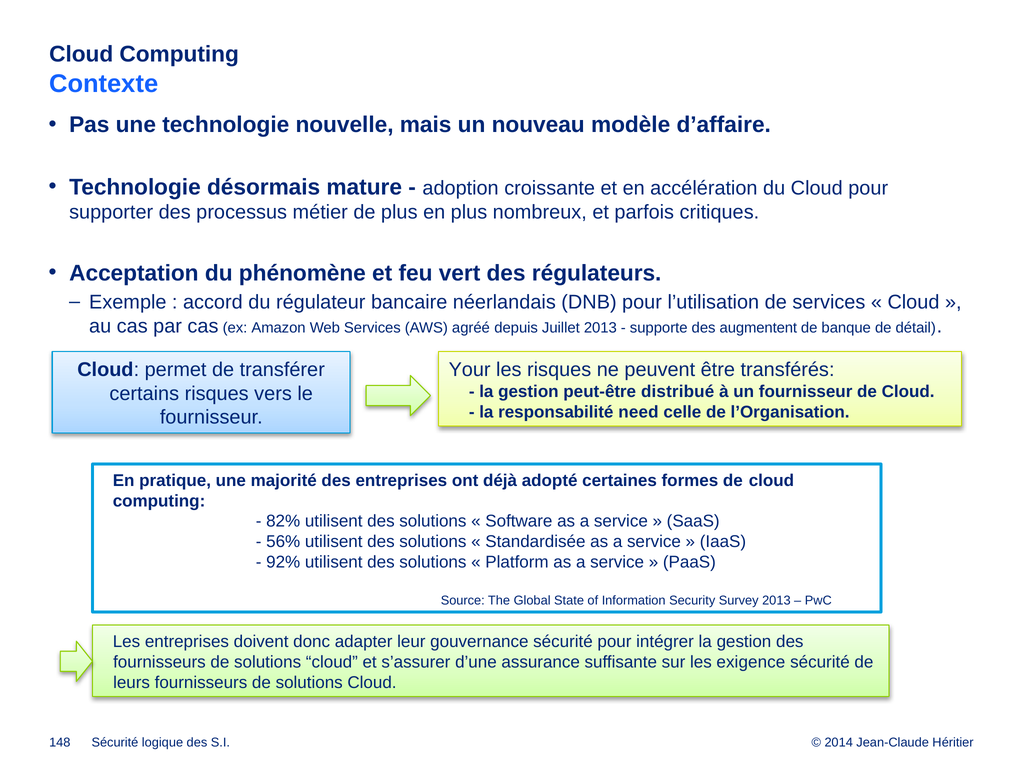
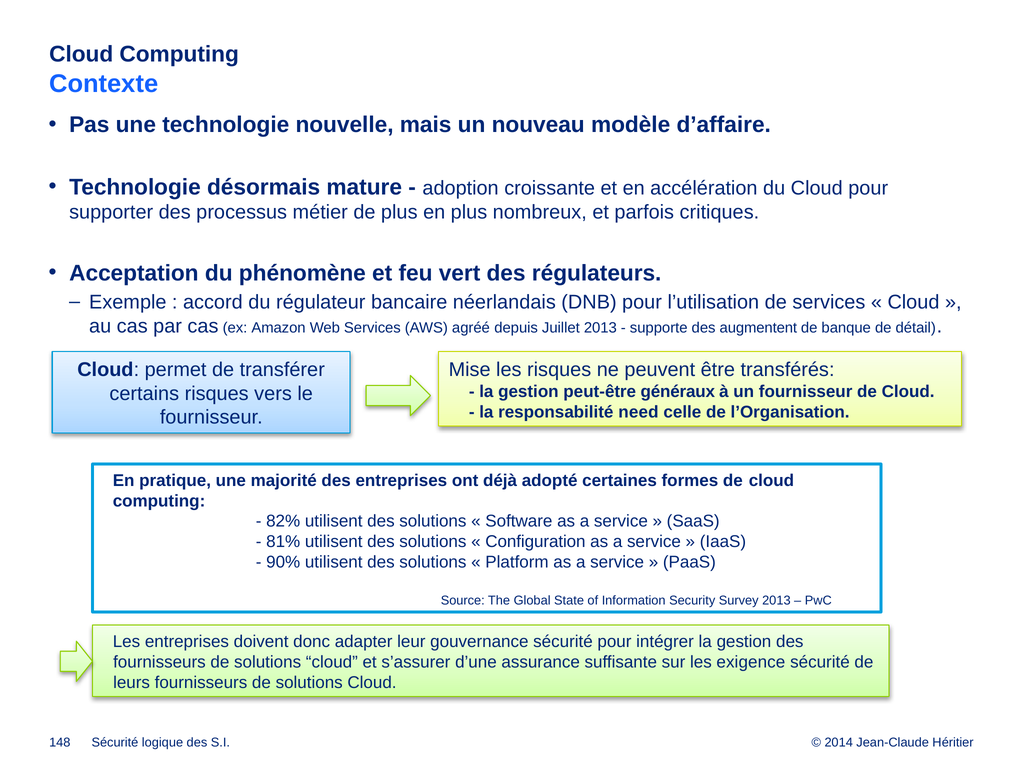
Your: Your -> Mise (470, 369)
distribué: distribué -> généraux (678, 391)
56%: 56% -> 81% (283, 541)
Standardisée: Standardisée -> Configuration (535, 541)
92%: 92% -> 90% (283, 562)
